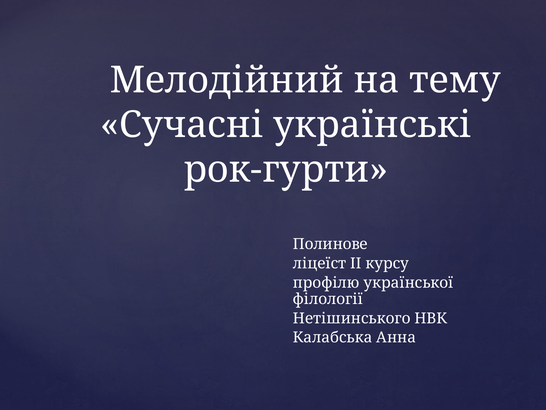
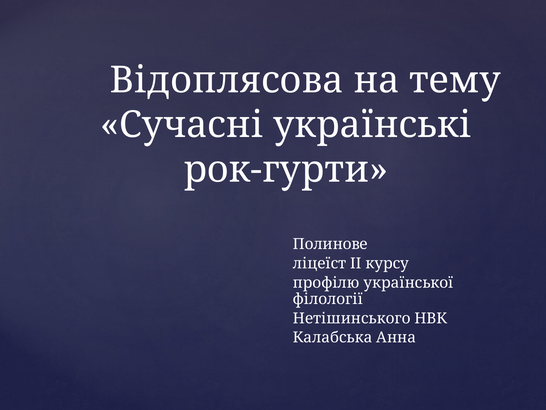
Мелодійний: Мелодійний -> Відоплясова (227, 80)
